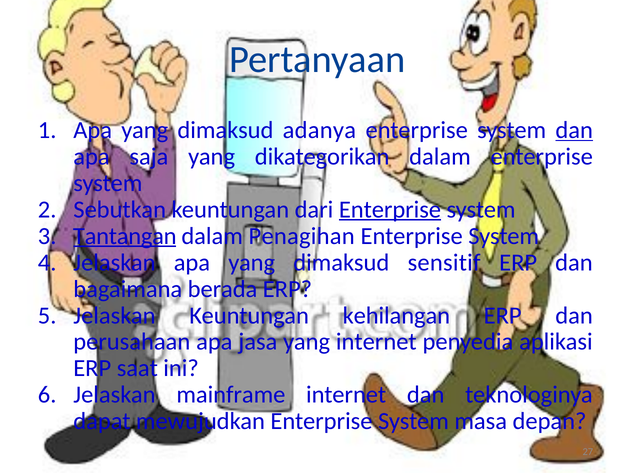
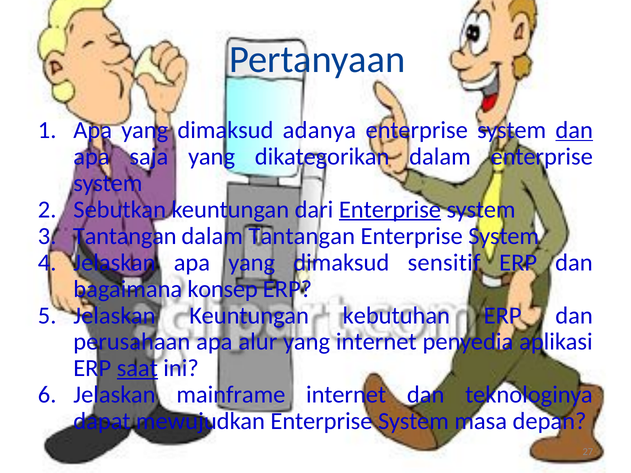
Tantangan underline: present -> none (125, 236)
dalam Penagihan: Penagihan -> Tantangan (302, 236)
berada: berada -> konsep (223, 289)
kehilangan: kehilangan -> kebutuhan (396, 316)
jasa: jasa -> alur (258, 342)
saat underline: none -> present (137, 369)
